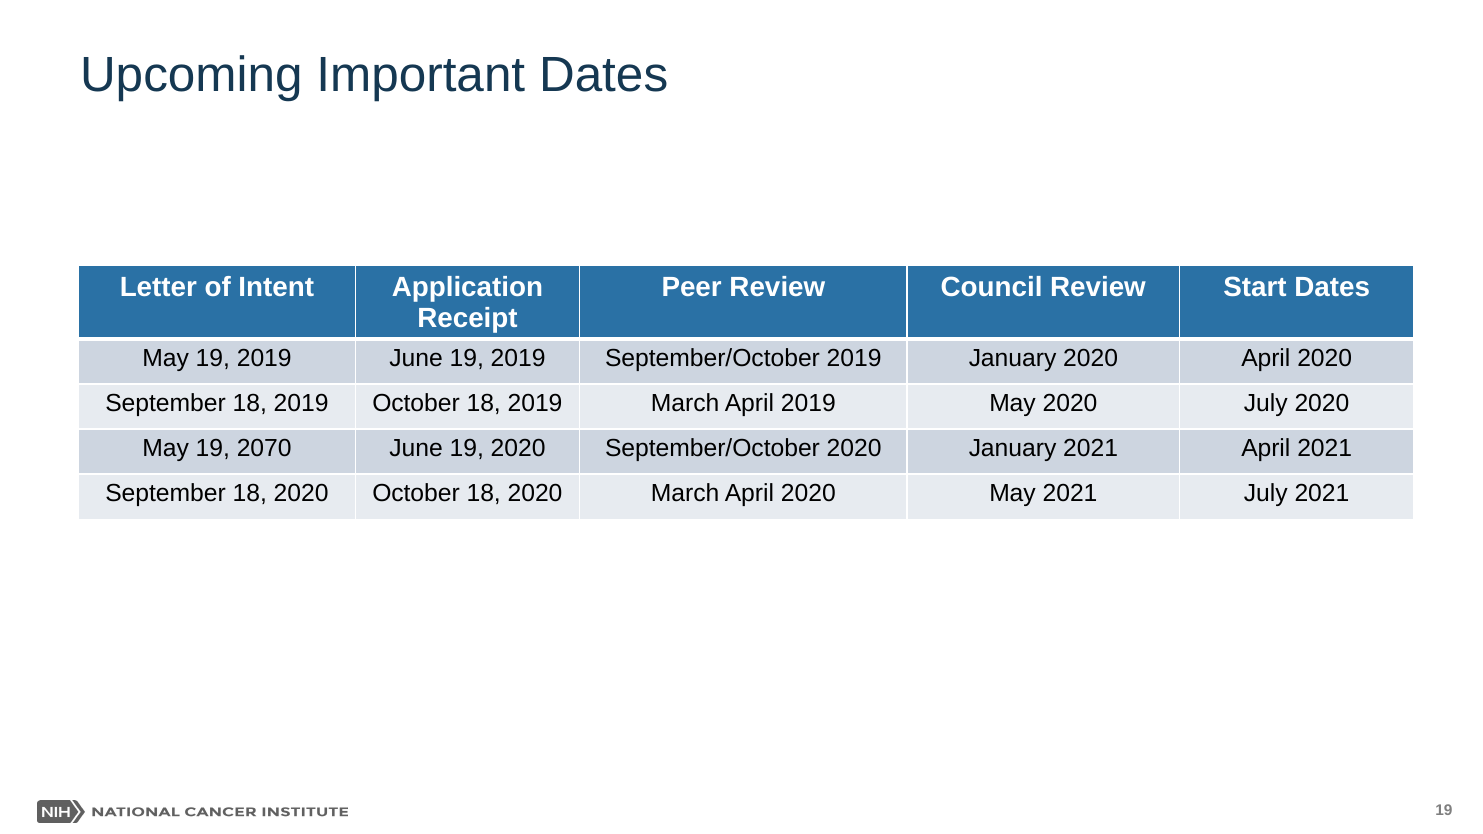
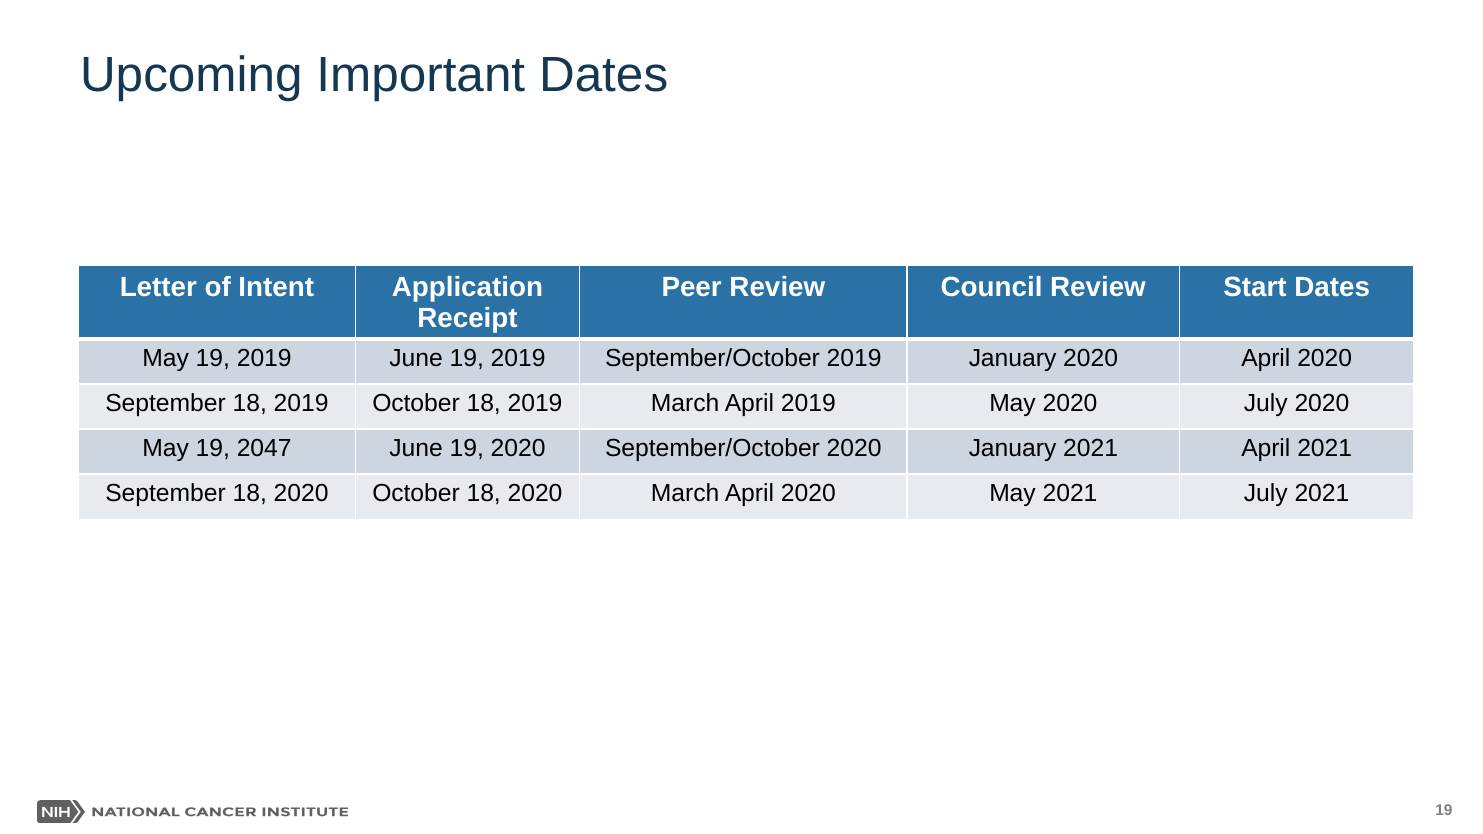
2070: 2070 -> 2047 (264, 449)
